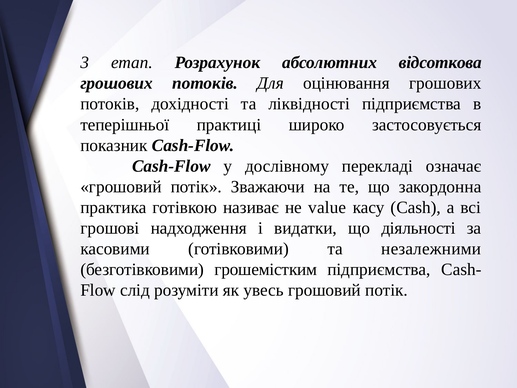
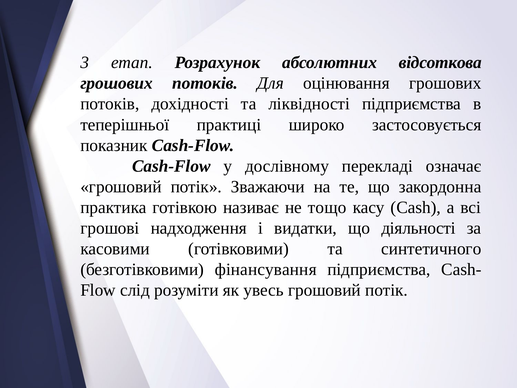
value: value -> тощо (327, 207)
незалежними: незалежними -> синтетичного (431, 249)
грошемістким: грошемістким -> фінансування (266, 269)
